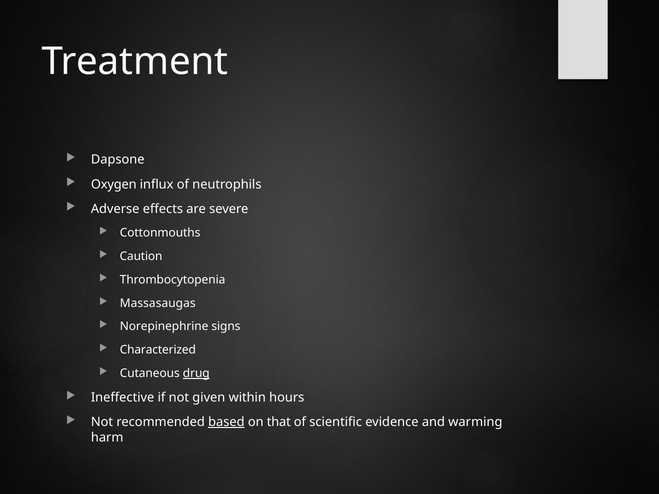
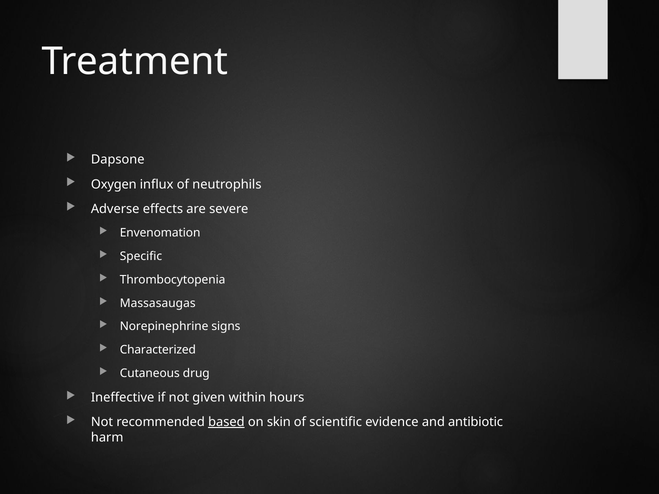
Cottonmouths: Cottonmouths -> Envenomation (160, 233)
Caution: Caution -> Specific (141, 256)
drug underline: present -> none (196, 374)
that: that -> skin (279, 422)
warming: warming -> antibiotic (476, 422)
